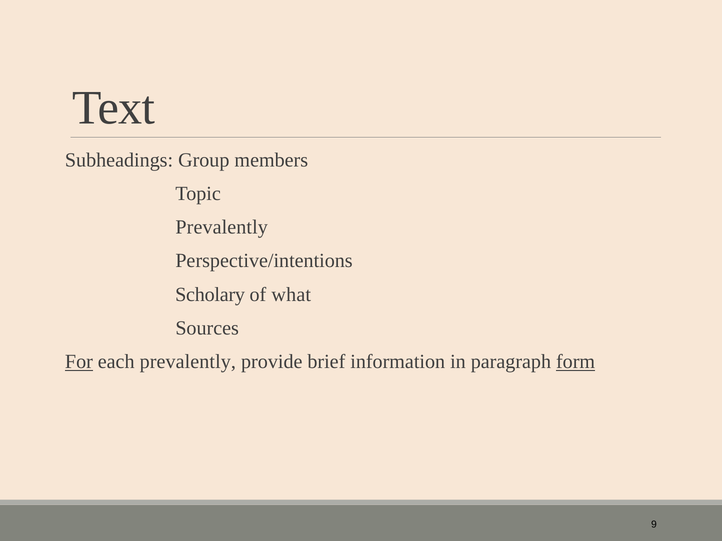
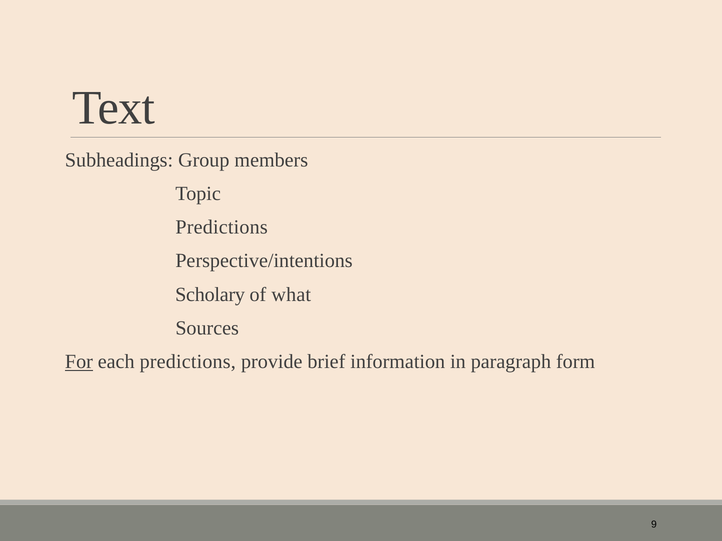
Prevalently: Prevalently -> Predictions (222, 227)
each prevalently: prevalently -> predictions (188, 362)
form underline: present -> none (576, 362)
